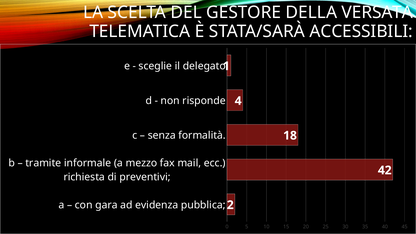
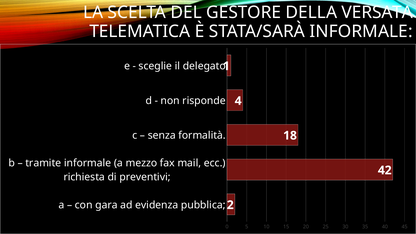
STATA/SARÀ ACCESSIBILI: ACCESSIBILI -> INFORMALE (361, 31)
